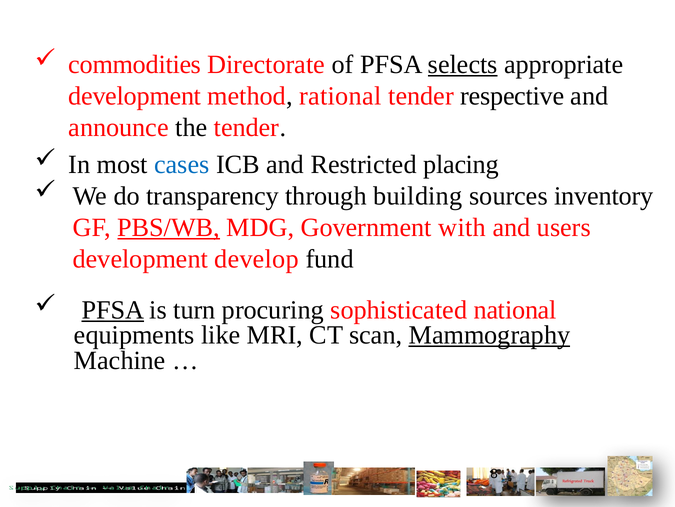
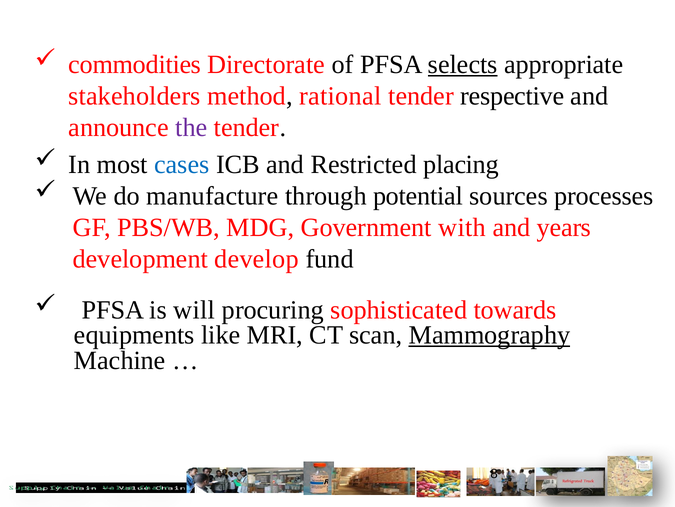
development: development -> stakeholders (135, 96)
the colour: black -> purple (191, 127)
transparency: transparency -> manufacture (212, 196)
building: building -> potential (418, 196)
inventory: inventory -> processes (604, 196)
PBS/WB underline: present -> none (169, 227)
users: users -> years (564, 227)
PFSA underline: present -> none (113, 309)
turn: turn -> will (194, 309)
national: national -> towards (515, 309)
